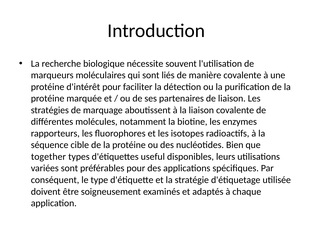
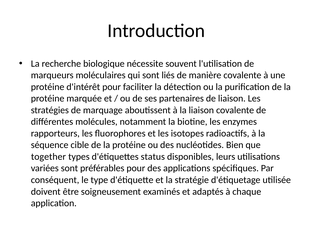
useful: useful -> status (153, 157)
